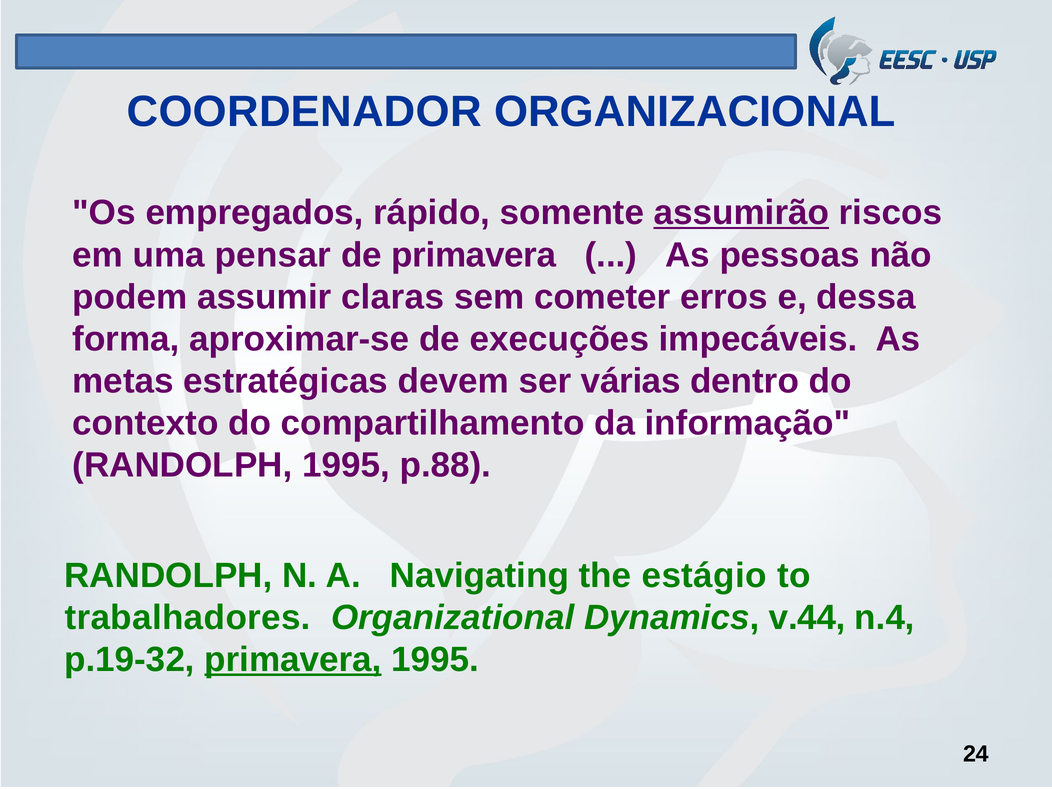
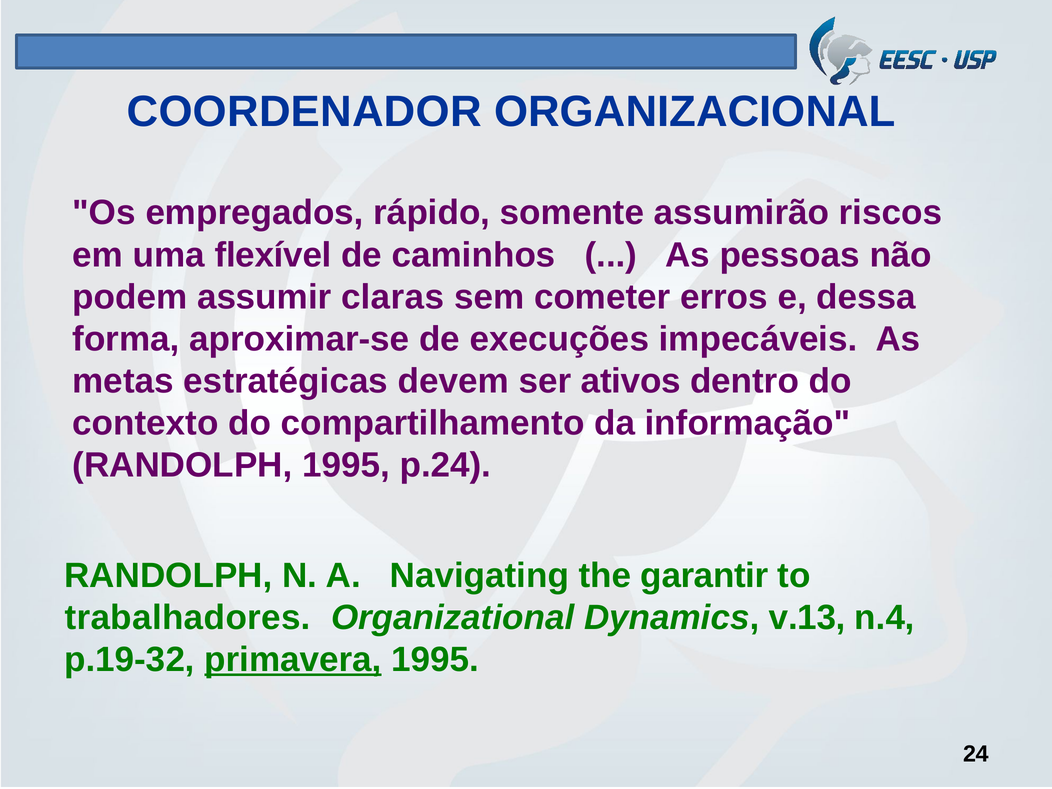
assumirão underline: present -> none (741, 213)
pensar: pensar -> flexível (273, 255)
de primavera: primavera -> caminhos (474, 255)
várias: várias -> ativos (631, 381)
p.88: p.88 -> p.24 (445, 465)
estágio: estágio -> garantir (704, 575)
v.44: v.44 -> v.13 (807, 618)
